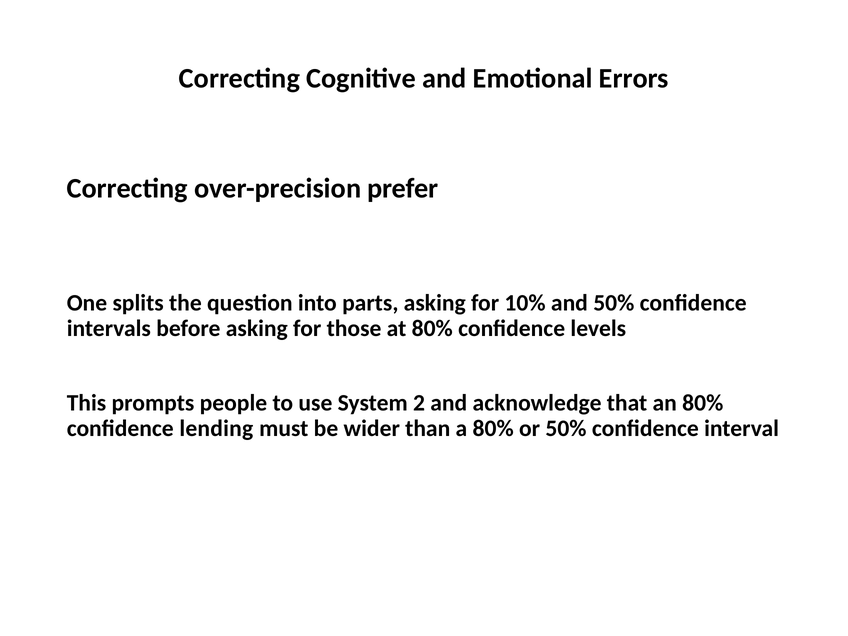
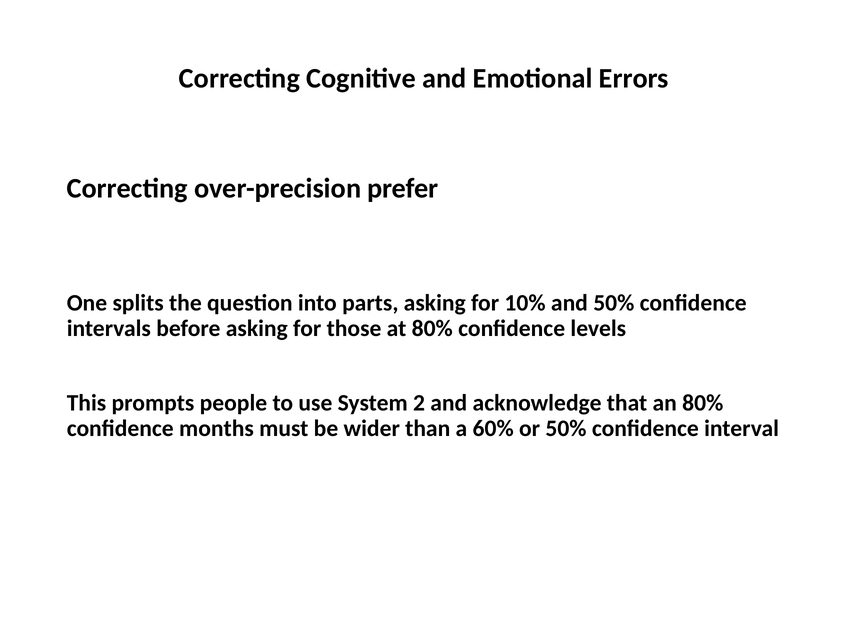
lending: lending -> months (216, 428)
a 80%: 80% -> 60% (493, 428)
